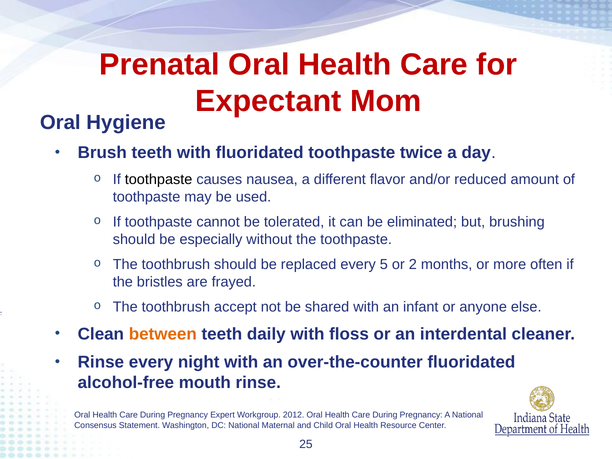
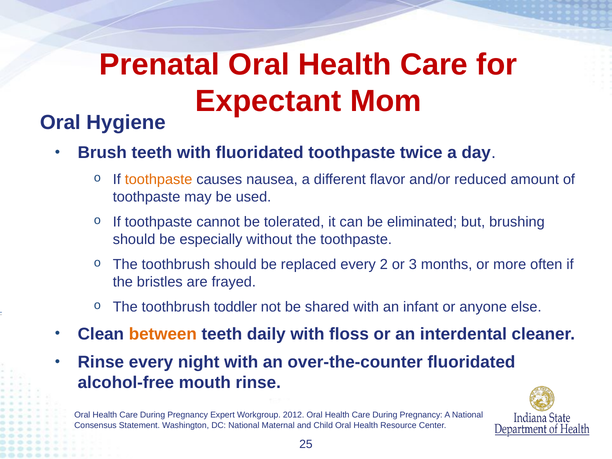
toothpaste colour: black -> orange (159, 179)
5: 5 -> 2 (384, 265)
2: 2 -> 3 (413, 265)
accept: accept -> toddler (236, 307)
